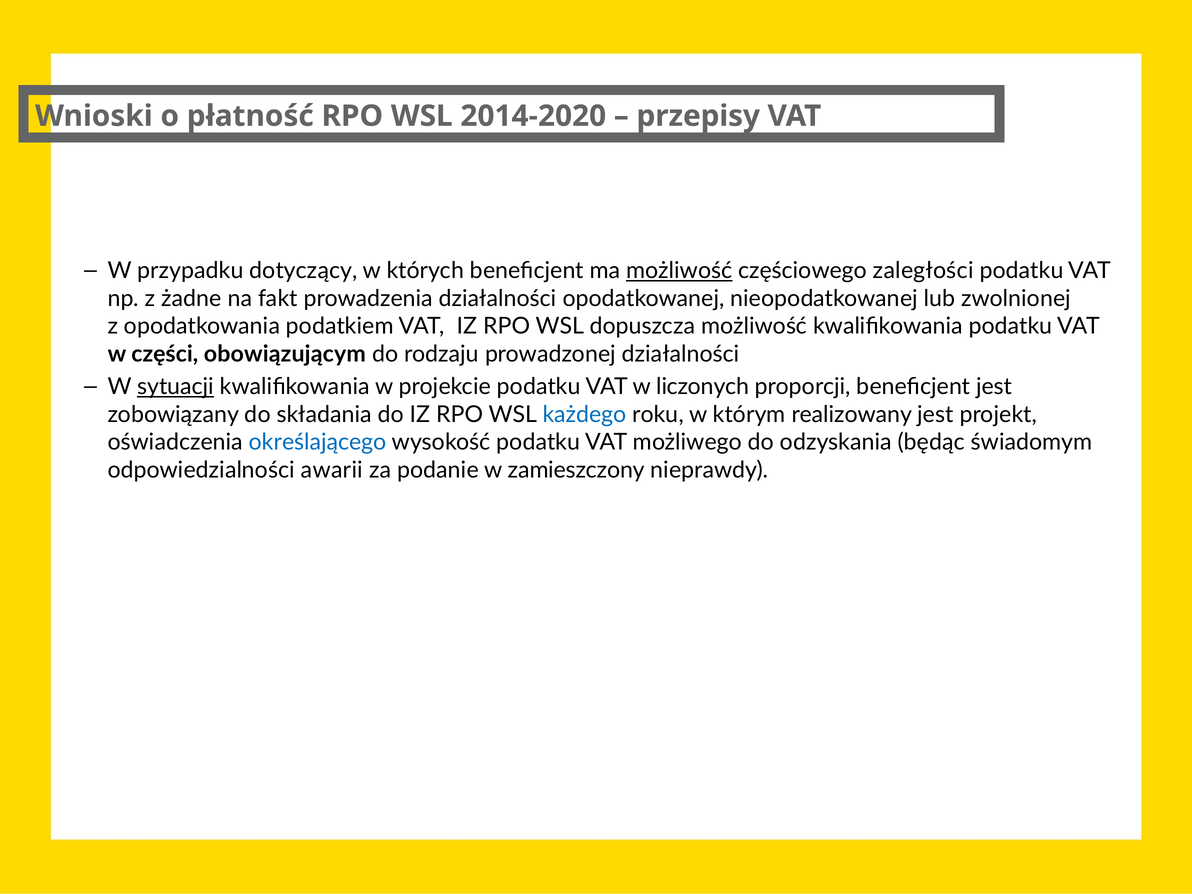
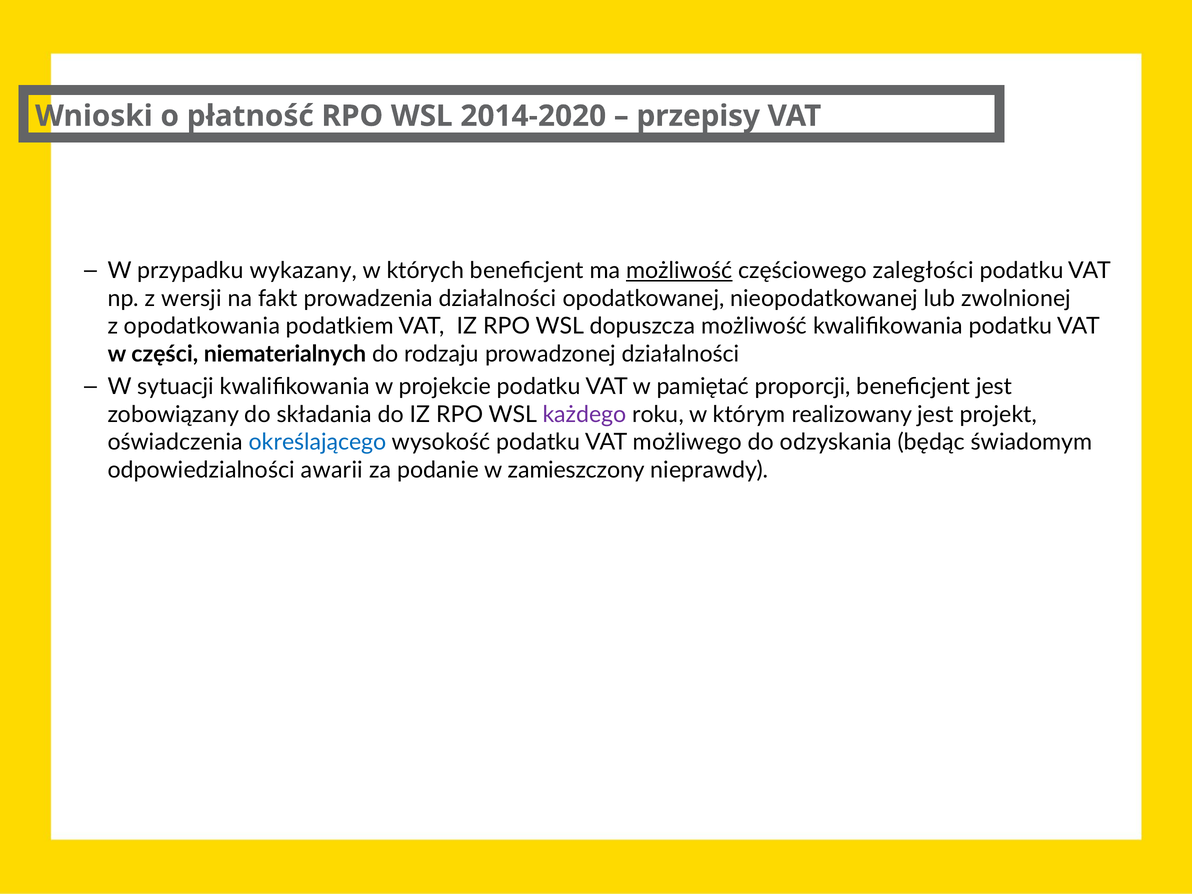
dotyczący: dotyczący -> wykazany (303, 271)
żadne: żadne -> wersji (191, 298)
obowiązującym: obowiązującym -> niematerialnych (285, 354)
sytuacji underline: present -> none (176, 387)
liczonych: liczonych -> pamiętać (703, 387)
każdego colour: blue -> purple (585, 414)
